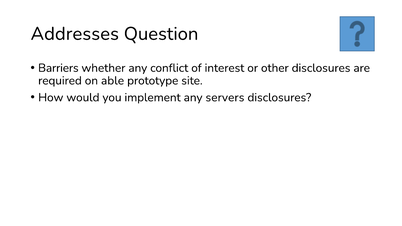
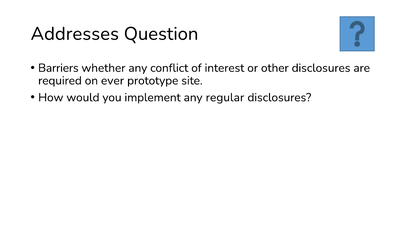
able: able -> ever (113, 81)
servers: servers -> regular (225, 97)
